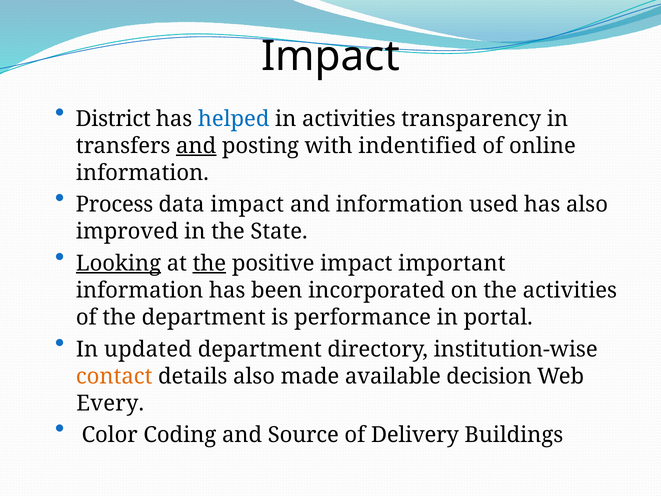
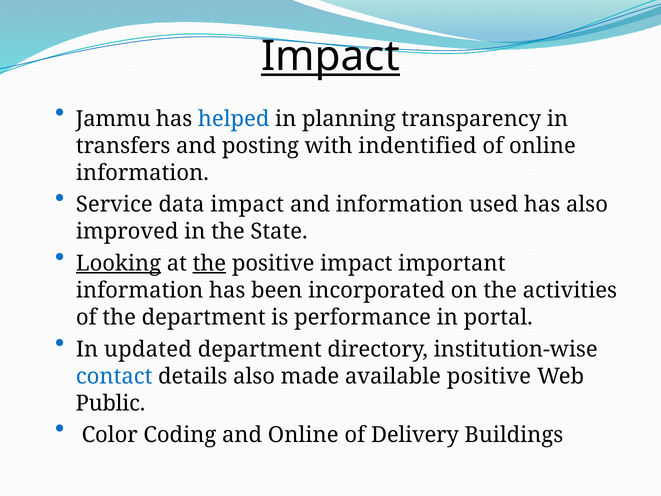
Impact underline: none -> present (331, 56)
District: District -> Jammu (113, 119)
in activities: activities -> planning (349, 119)
and underline: present -> none (196, 146)
Process: Process -> Service (114, 205)
contact colour: orange -> blue (114, 376)
available decision: decision -> positive (489, 376)
Every: Every -> Public (110, 403)
and Source: Source -> Online (303, 435)
